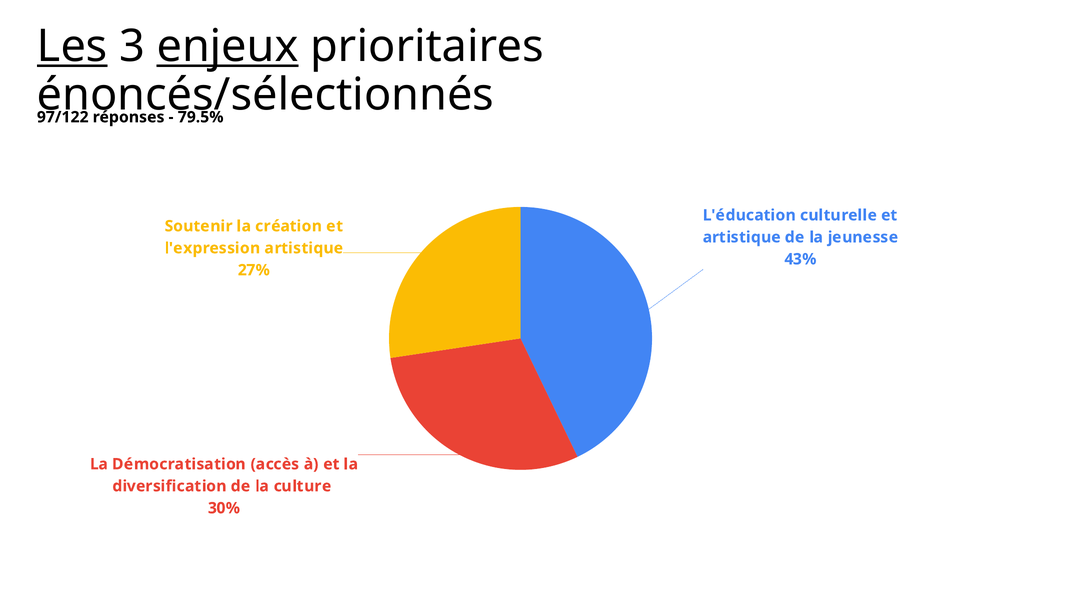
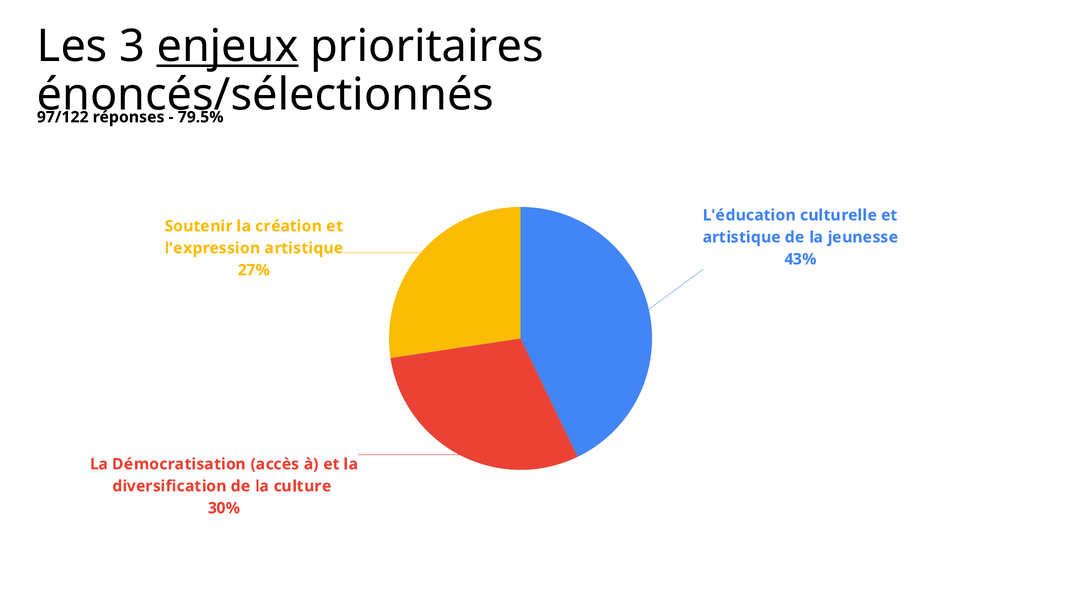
Les underline: present -> none (72, 46)
